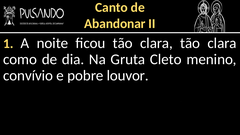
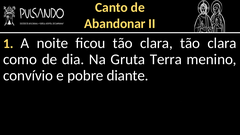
Cleto: Cleto -> Terra (166, 59)
louvor: louvor -> diante (128, 76)
